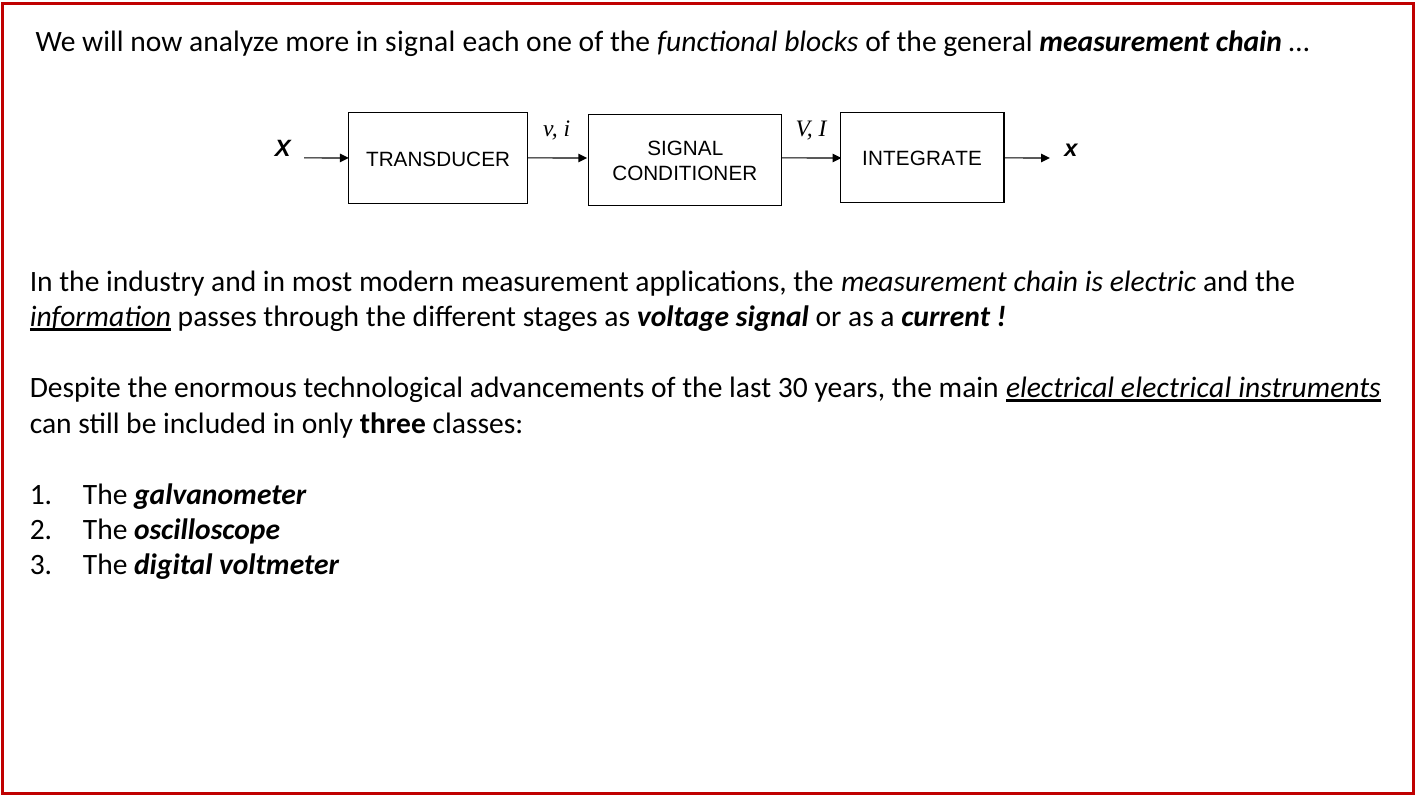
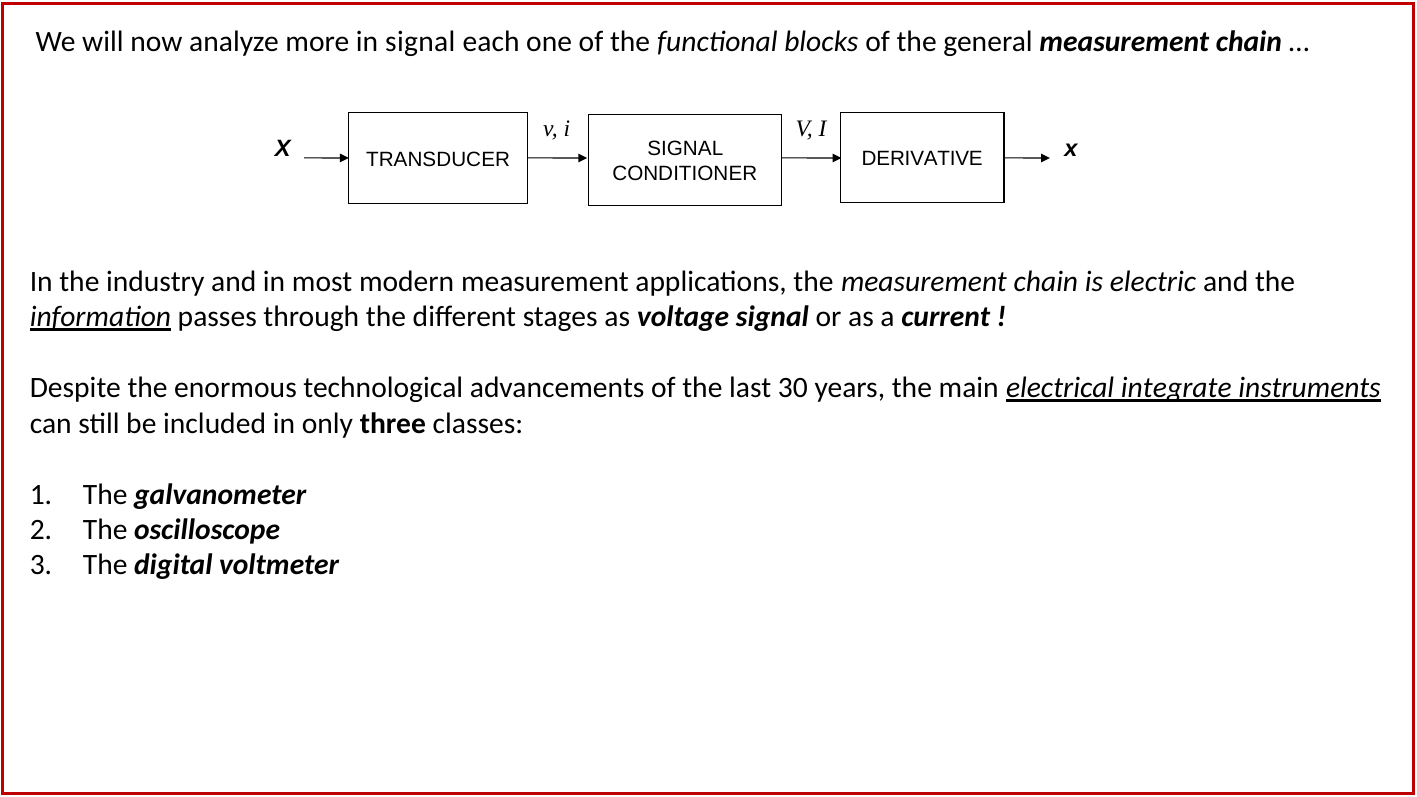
INTEGRATE: INTEGRATE -> DERIVATIVE (922, 159)
electrical electrical: electrical -> integrate (1176, 388)
